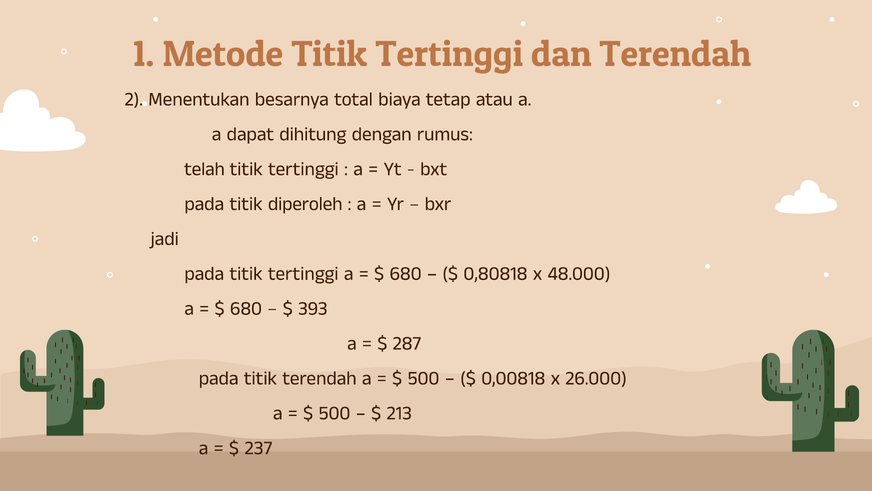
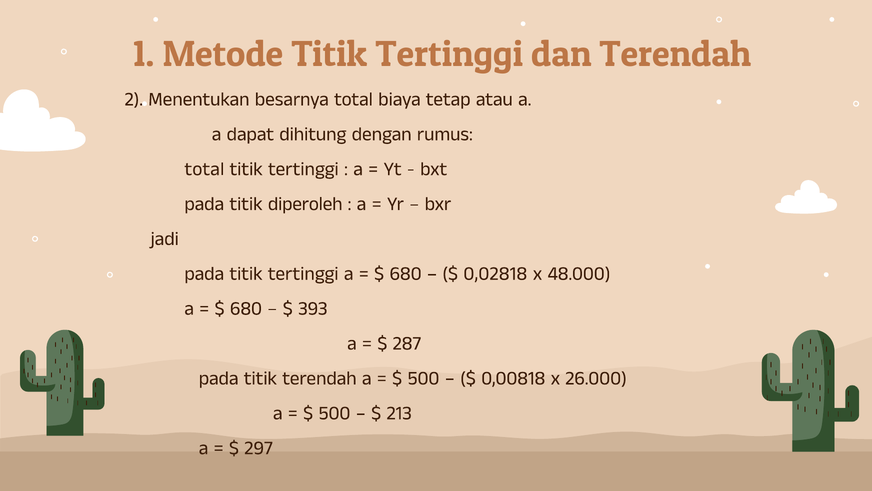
telah: telah -> total (204, 169)
0,80818: 0,80818 -> 0,02818 (495, 273)
237: 237 -> 297 (259, 447)
